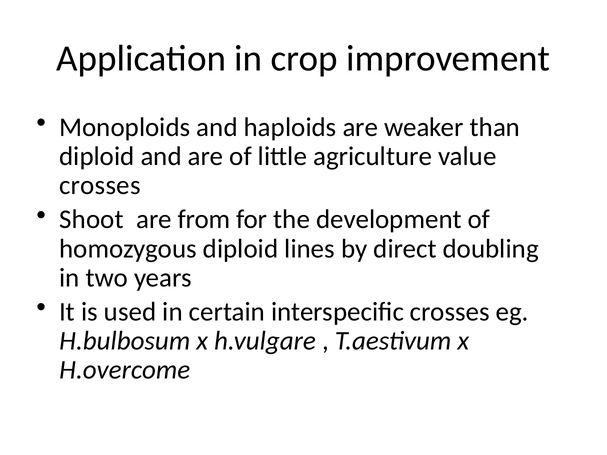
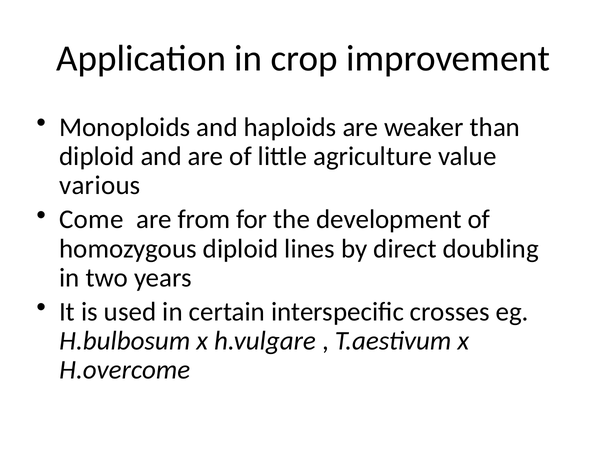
crosses: crosses -> various (100, 186)
Shoot: Shoot -> Come (91, 220)
